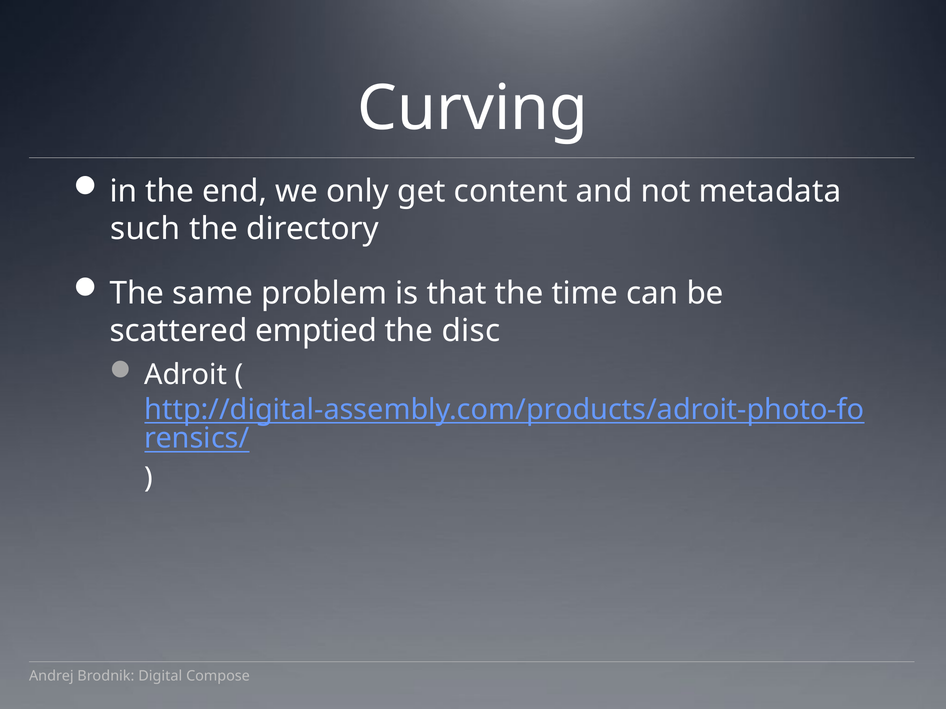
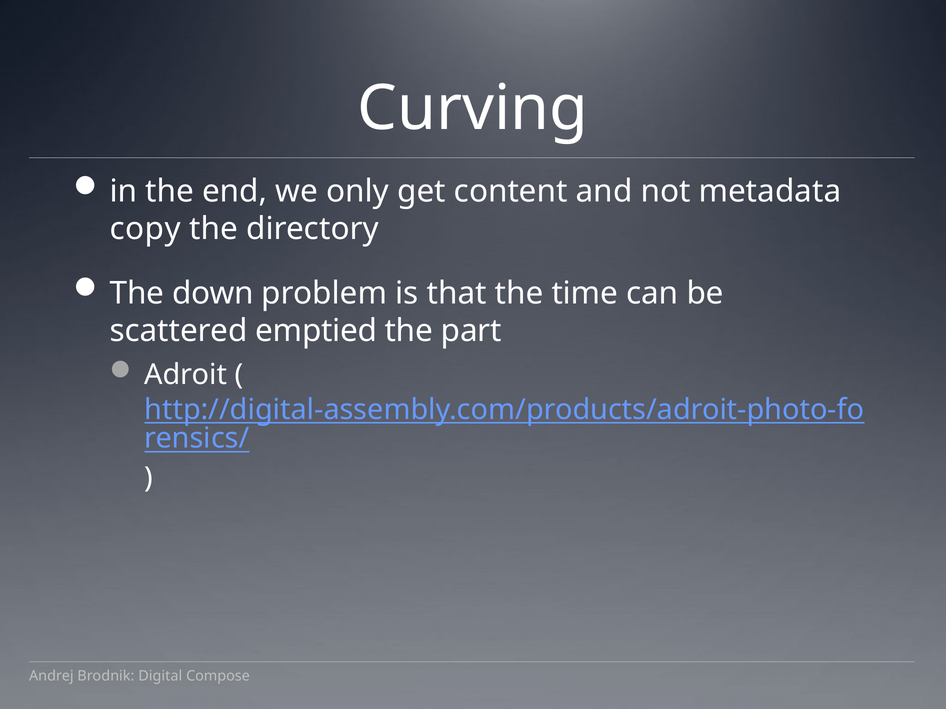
such: such -> copy (145, 229)
same: same -> down (213, 293)
disc: disc -> part (471, 331)
